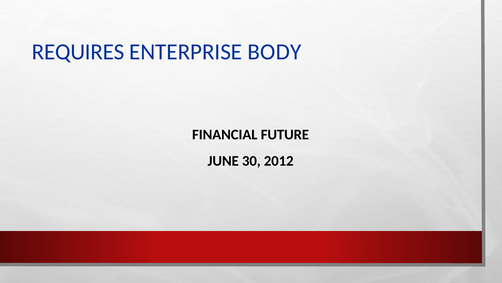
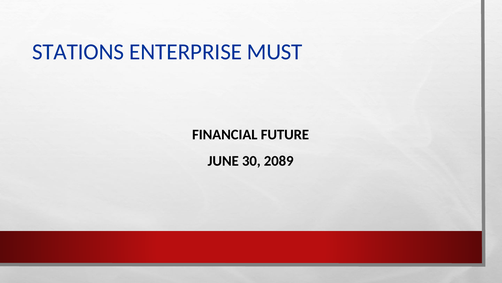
REQUIRES: REQUIRES -> STATIONS (78, 52)
BODY: BODY -> MUST (275, 52)
2012: 2012 -> 2089 (279, 161)
